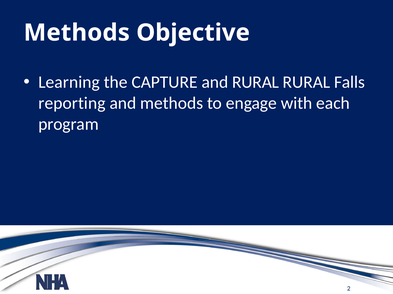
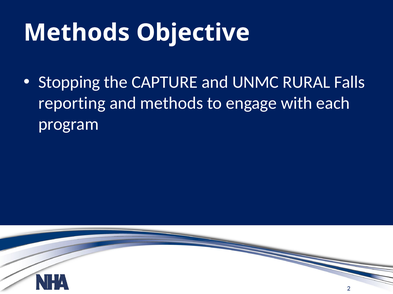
Learning: Learning -> Stopping (69, 82)
and RURAL: RURAL -> UNMC (256, 82)
